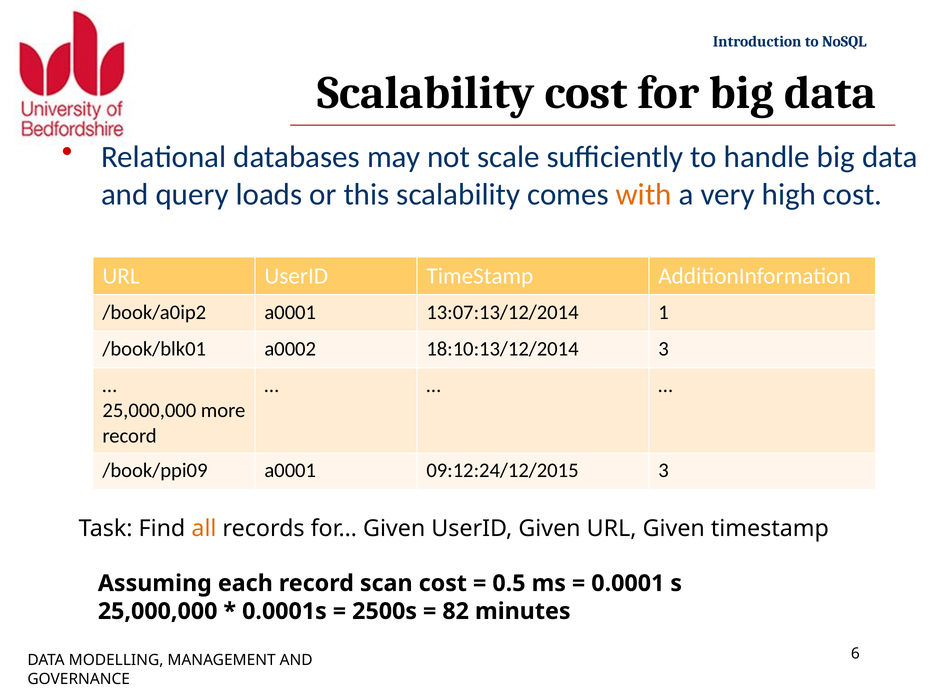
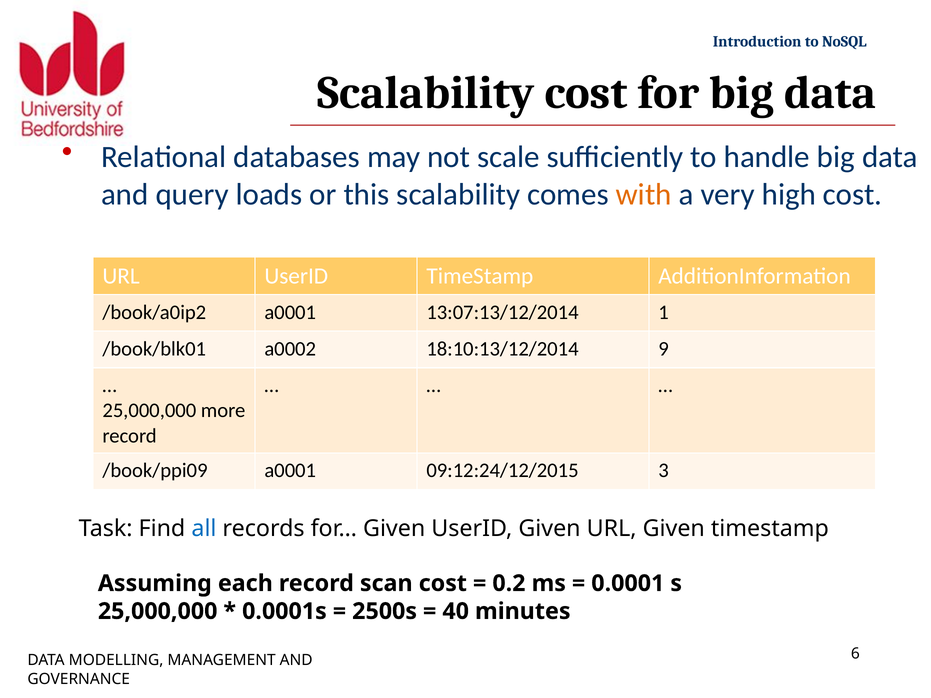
18:10:13/12/2014 3: 3 -> 9 (663, 349)
all colour: orange -> blue (204, 529)
0.5: 0.5 -> 0.2 (509, 584)
82: 82 -> 40 (456, 611)
